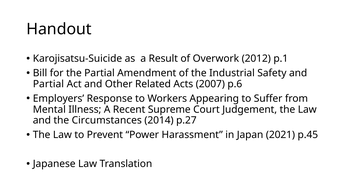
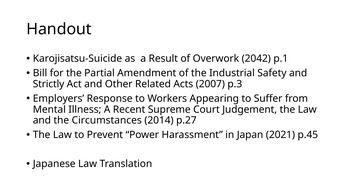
2012: 2012 -> 2042 (256, 58)
Partial: Partial -> Strictly (49, 84)
p.6: p.6 -> p.3 (235, 84)
